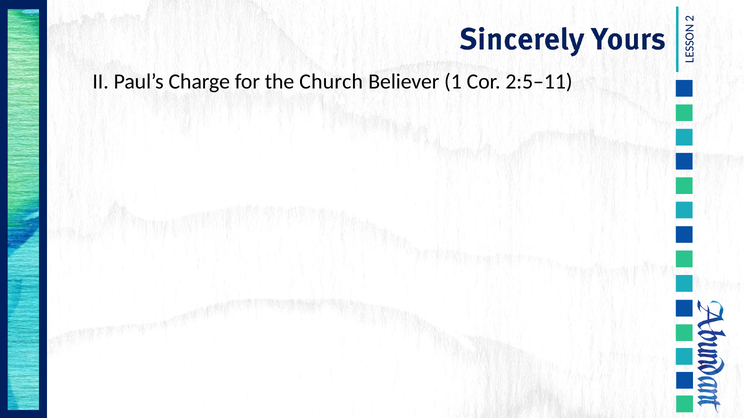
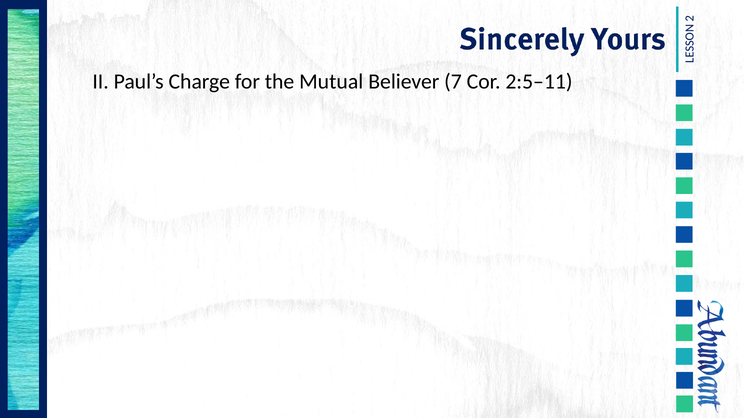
Church: Church -> Mutual (331, 82)
1: 1 -> 7 (453, 82)
